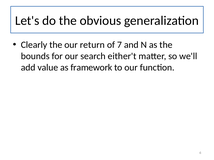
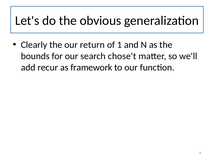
7: 7 -> 1 (119, 45)
either't: either't -> chose't (122, 56)
value: value -> recur (48, 68)
